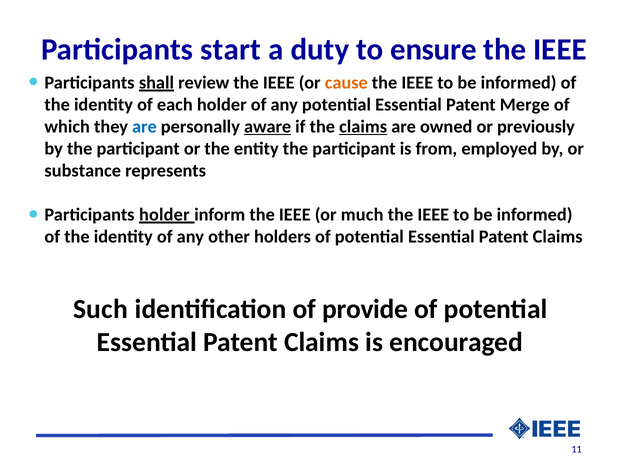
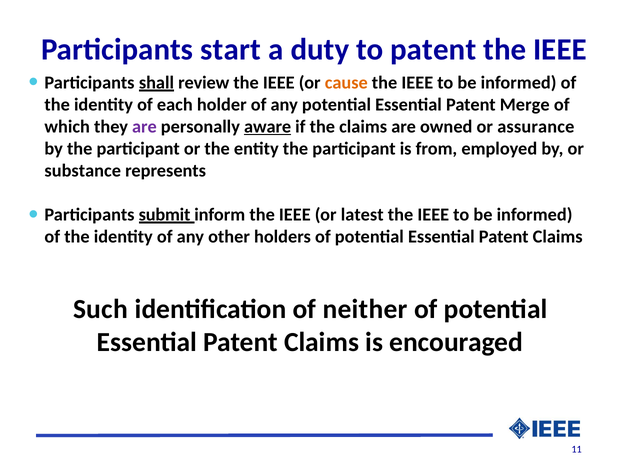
to ensure: ensure -> patent (433, 50)
are colour: blue -> purple (144, 127)
claims underline: present -> none (363, 127)
previously: previously -> assurance (536, 127)
Participants holder: holder -> submit (165, 215)
much: much -> latest (362, 215)
provide: provide -> neither (365, 309)
